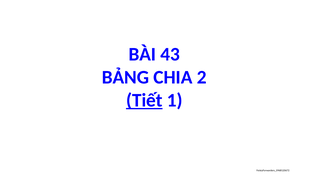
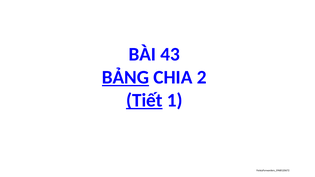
BẢNG underline: none -> present (126, 77)
